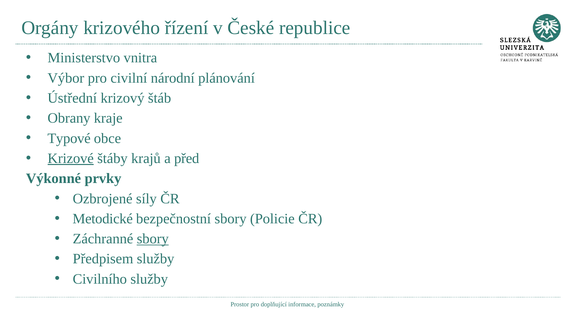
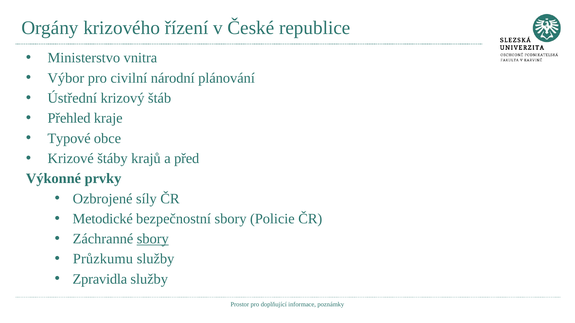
Obrany: Obrany -> Přehled (69, 118)
Krizové underline: present -> none (71, 159)
Předpisem: Předpisem -> Průzkumu (103, 259)
Civilního: Civilního -> Zpravidla (100, 279)
